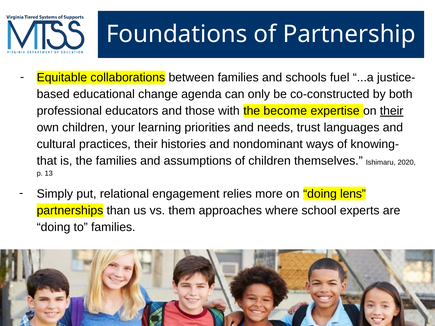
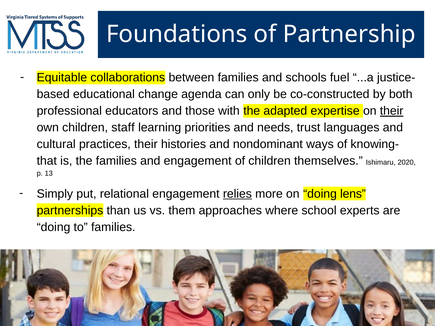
become: become -> adapted (285, 111)
your: your -> staff (123, 128)
and assumptions: assumptions -> engagement (198, 161)
relies underline: none -> present (237, 194)
